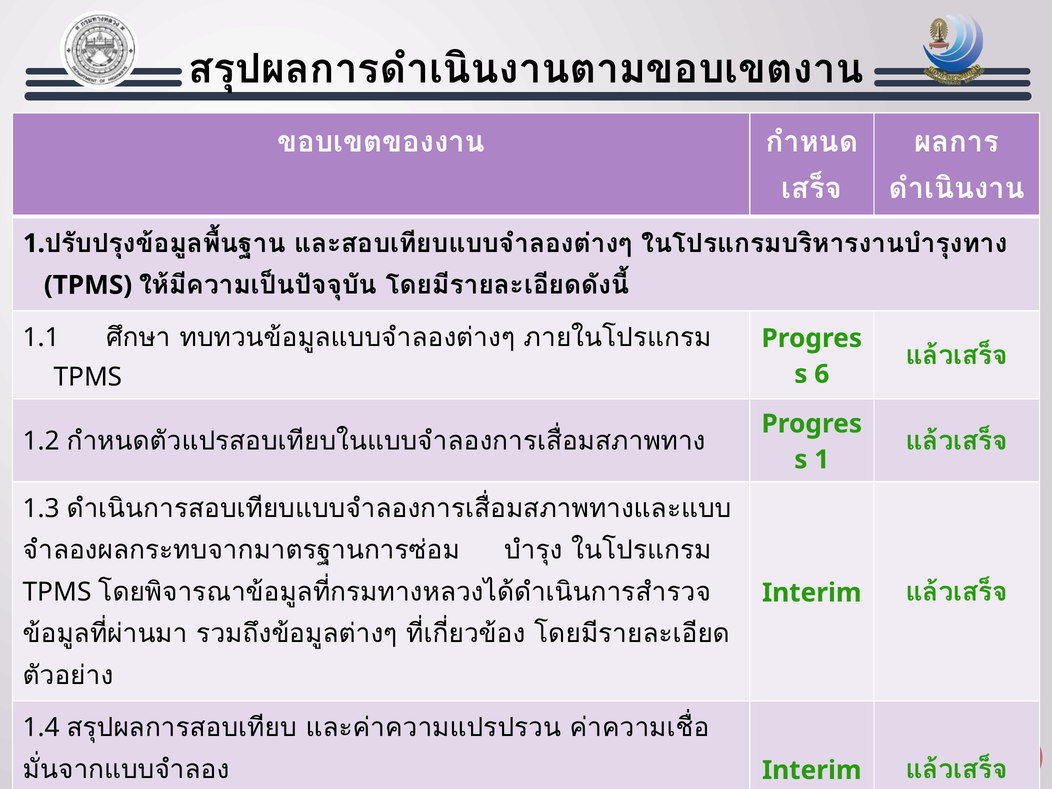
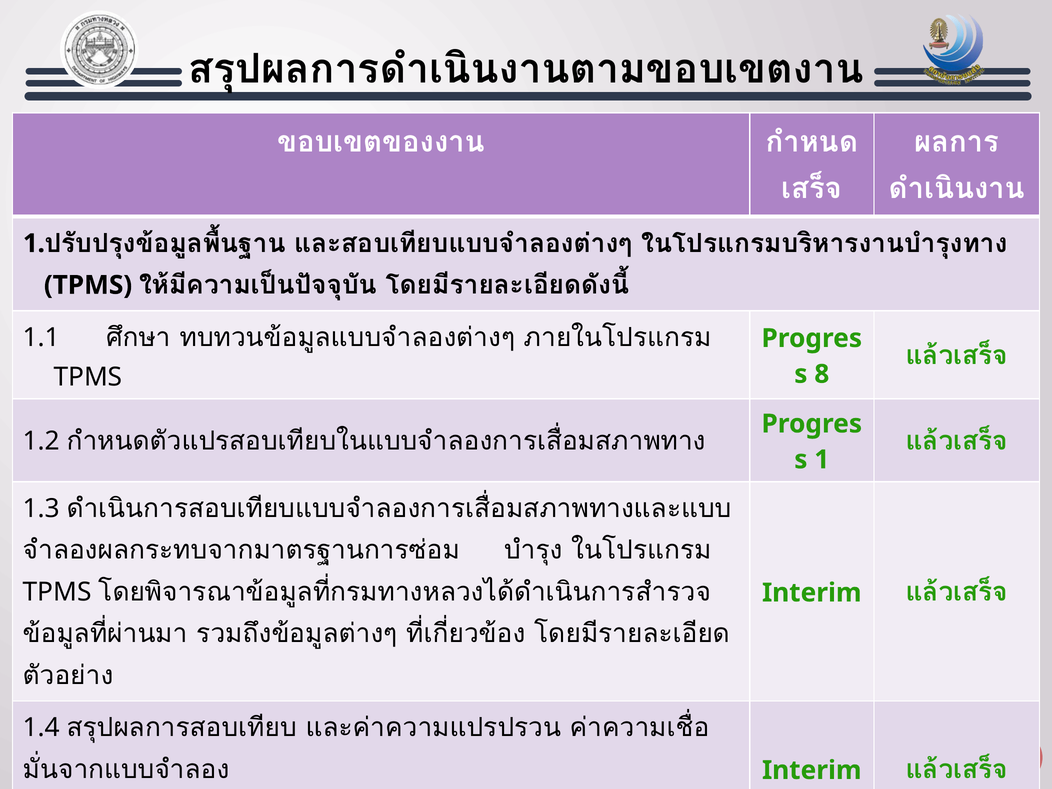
6: 6 -> 8 (822, 374)
